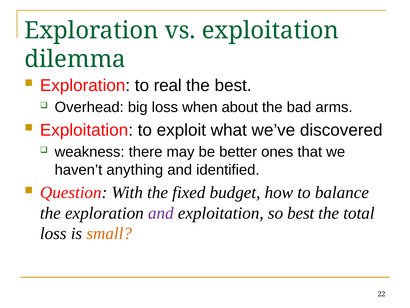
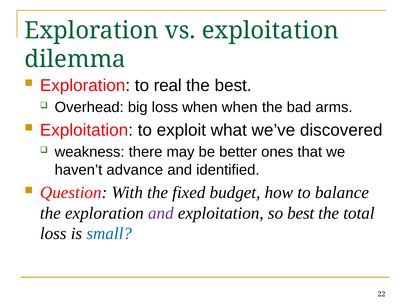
when about: about -> when (240, 107)
anything: anything -> advance (135, 170)
small colour: orange -> blue (109, 233)
